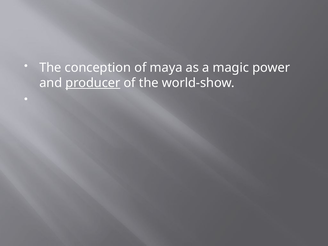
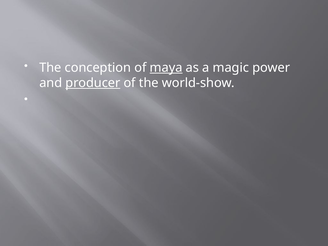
maya underline: none -> present (166, 68)
